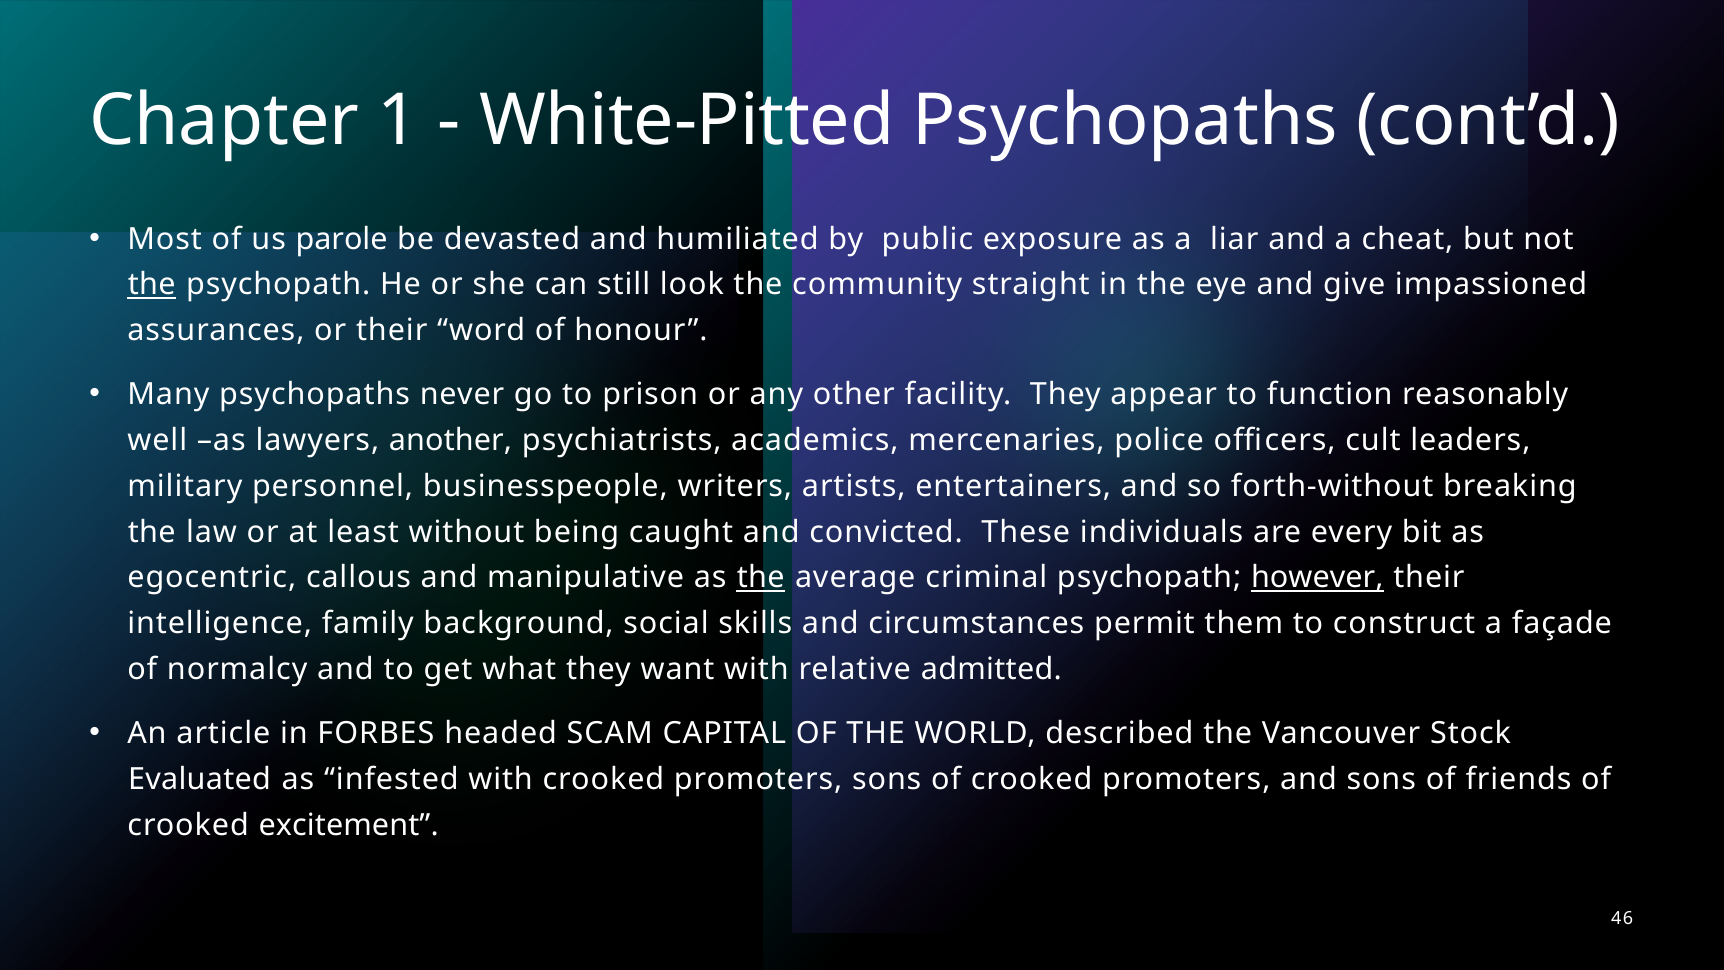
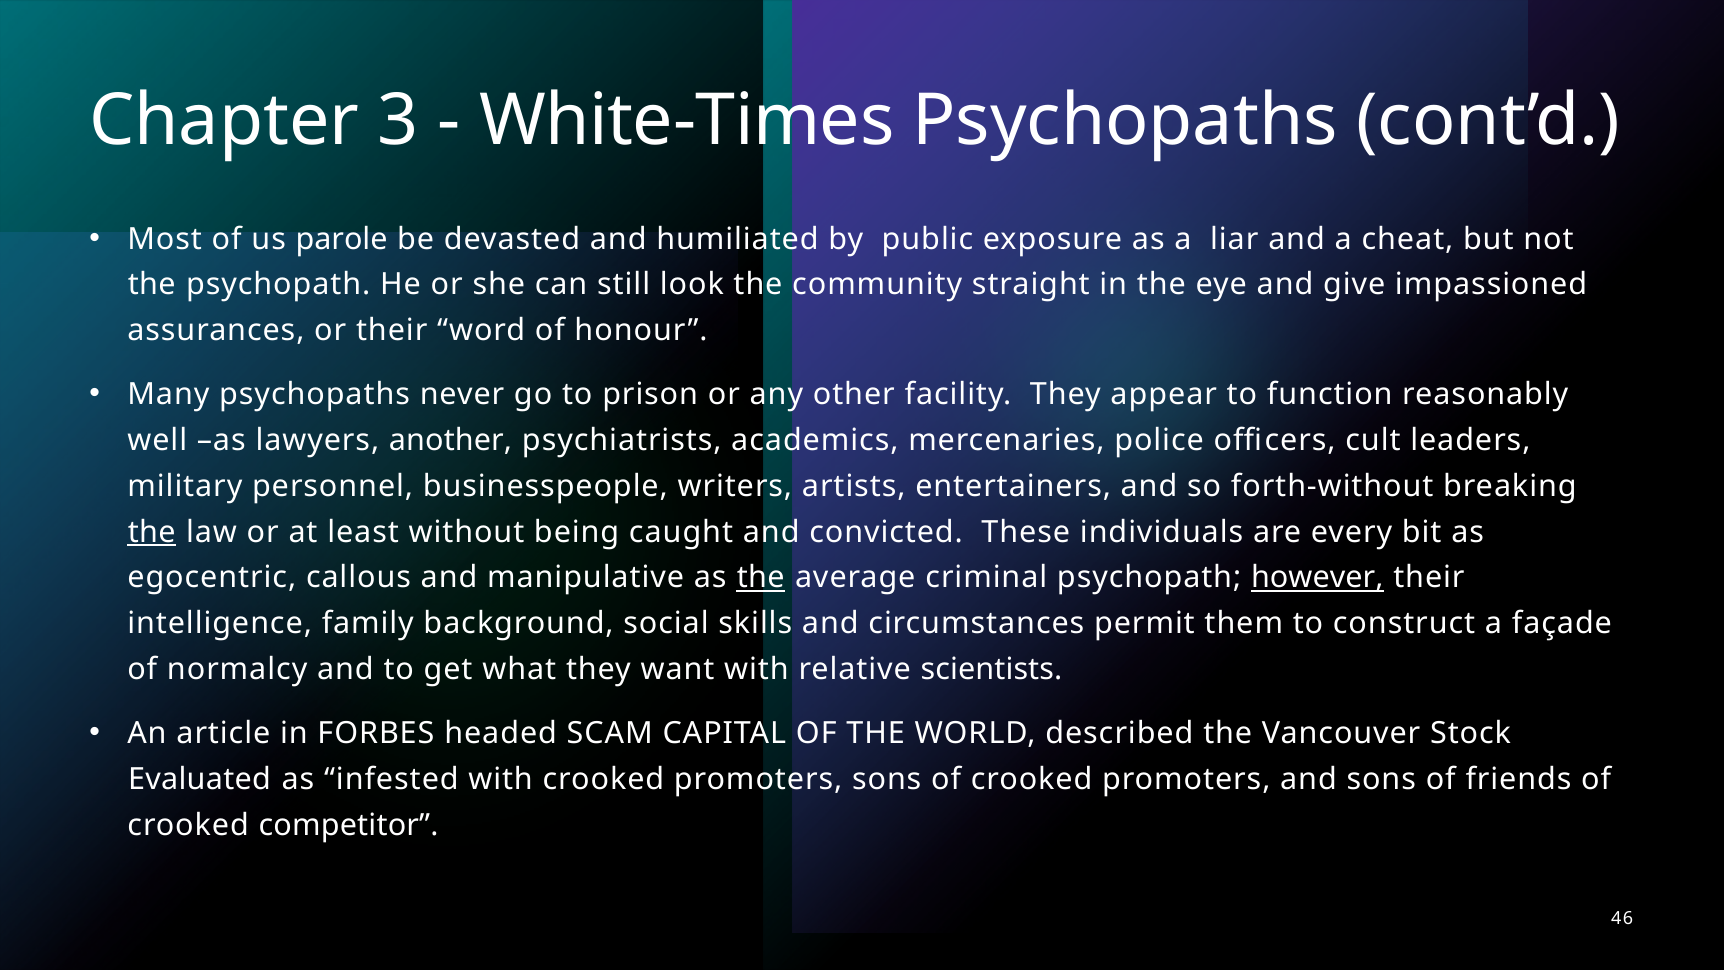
1: 1 -> 3 (398, 121)
White-Pitted: White-Pitted -> White-Times (687, 121)
the underline: present -> none (152, 285)
the underline: none -> present (152, 532)
admitted: admitted -> scientists (991, 669)
excitement: excitement -> competitor (349, 825)
